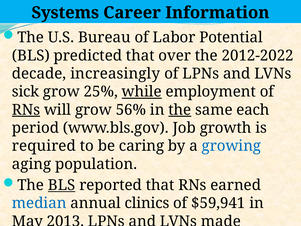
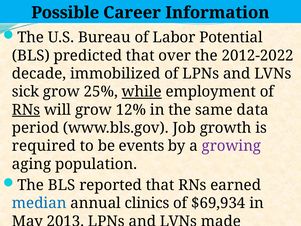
Systems: Systems -> Possible (65, 13)
increasingly: increasingly -> immobilized (115, 74)
56%: 56% -> 12% (131, 110)
the underline: present -> none (180, 110)
each: each -> data (253, 110)
caring: caring -> events (142, 146)
growing colour: blue -> purple (231, 146)
BLS underline: present -> none (62, 185)
$59,941: $59,941 -> $69,934 (218, 203)
